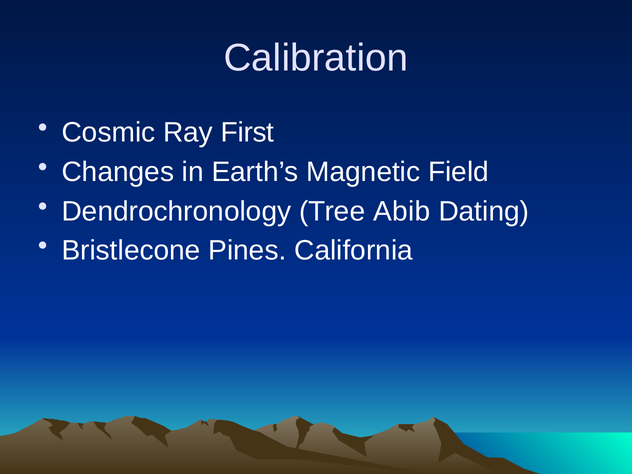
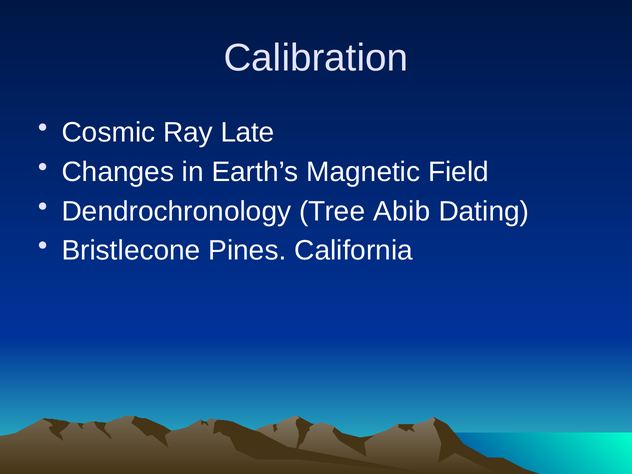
First: First -> Late (248, 133)
